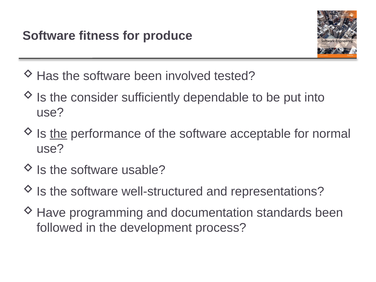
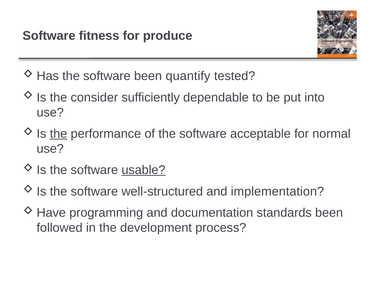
involved: involved -> quantify (188, 76)
usable underline: none -> present (143, 170)
representations: representations -> implementation (277, 191)
